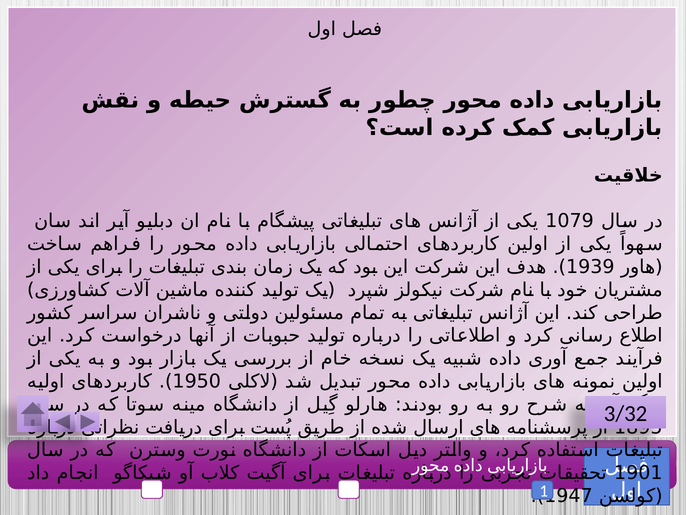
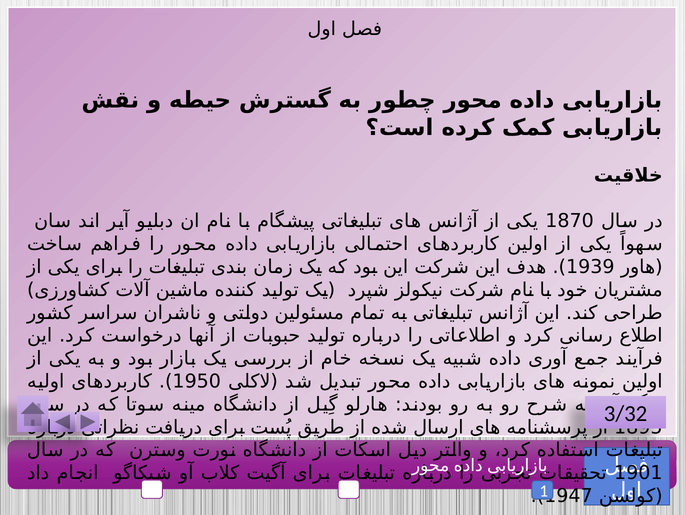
1079: 1079 -> 1870 (570, 221)
